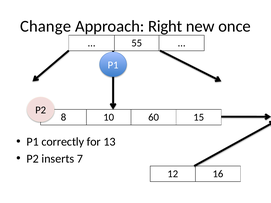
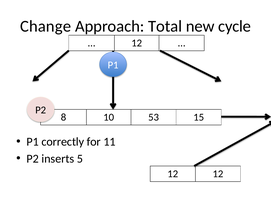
Right: Right -> Total (165, 26)
once: once -> cycle (235, 26)
55: 55 -> 12 (137, 43)
60: 60 -> 53 (154, 117)
13: 13 -> 11 (110, 142)
7: 7 -> 5 (80, 159)
12 16: 16 -> 12 (218, 174)
